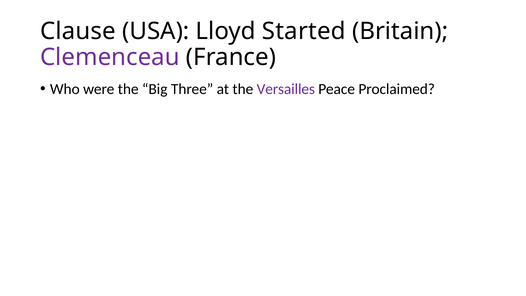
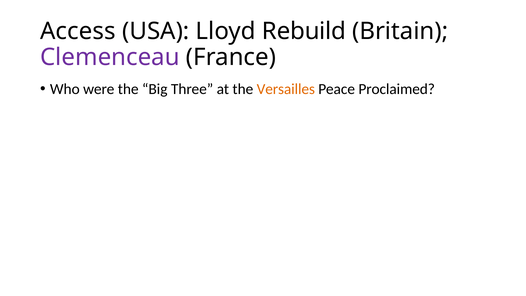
Clause: Clause -> Access (78, 31)
Started: Started -> Rebuild (304, 31)
Versailles colour: purple -> orange (286, 89)
